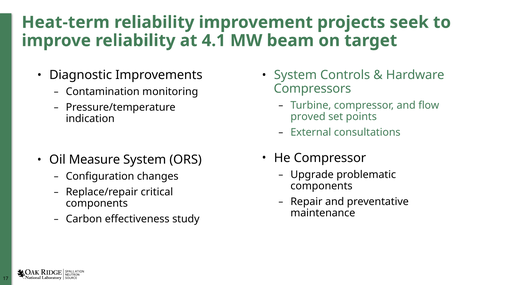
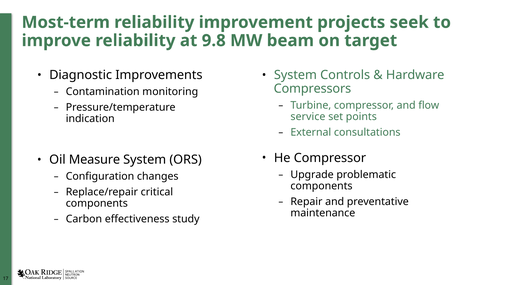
Heat-term: Heat-term -> Most-term (66, 22)
4.1: 4.1 -> 9.8 (214, 41)
proved: proved -> service (308, 117)
